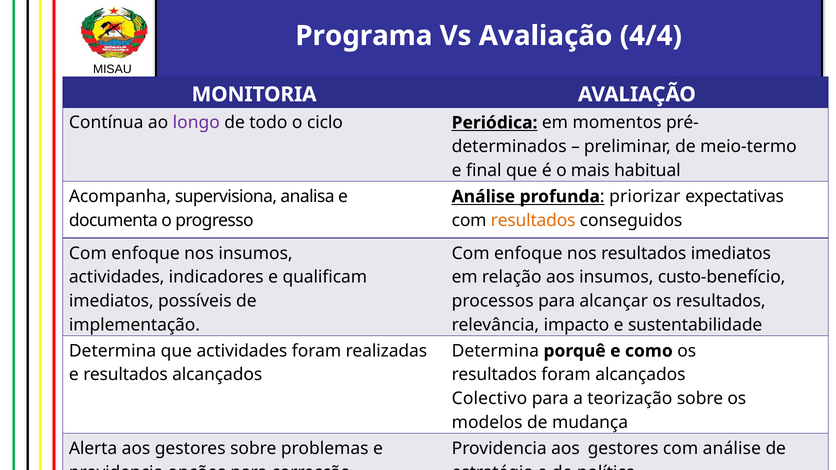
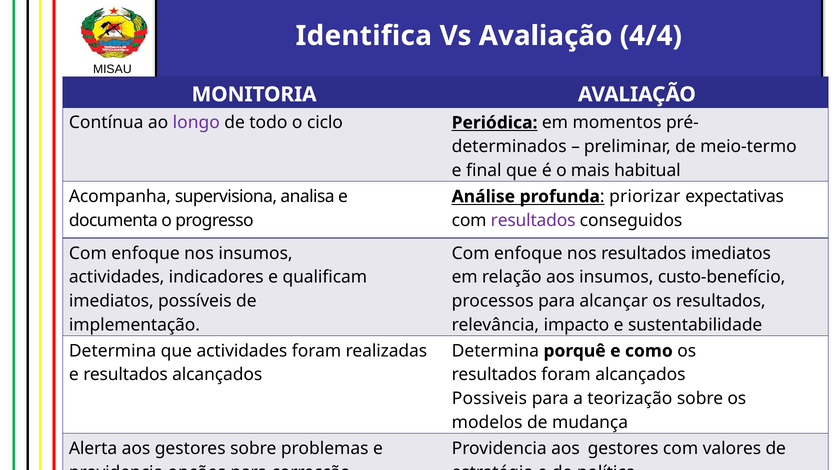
Programa: Programa -> Identifica (364, 36)
resultados colour: orange -> purple (533, 220)
Colectivo: Colectivo -> Possiveis (489, 399)
com análise: análise -> valores (732, 449)
